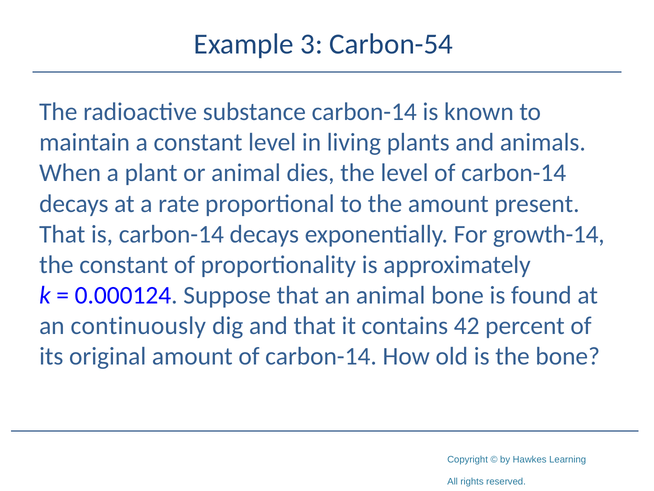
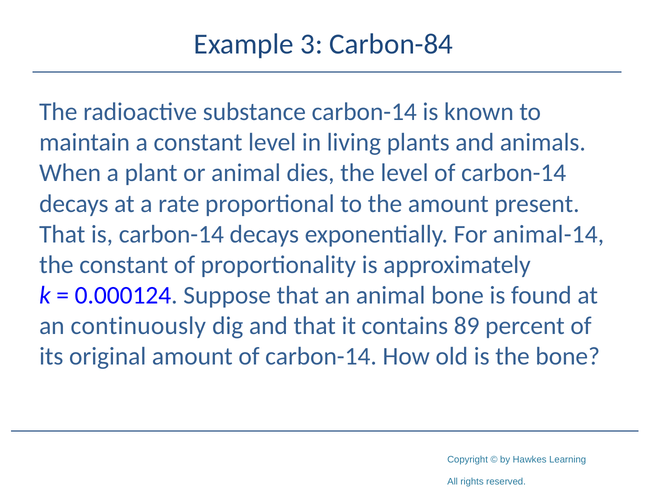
Carbon-54: Carbon-54 -> Carbon-84 (391, 44)
growth-14: growth-14 -> animal-14 (549, 234)
42: 42 -> 89 (467, 326)
